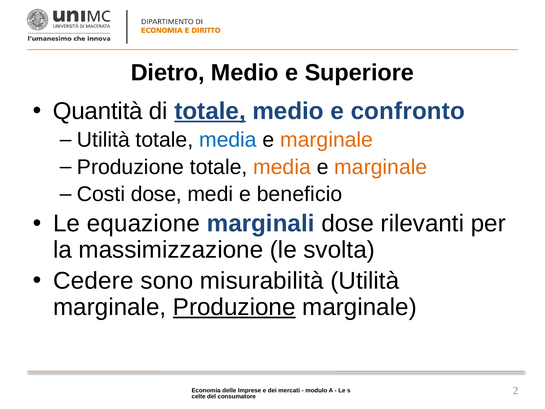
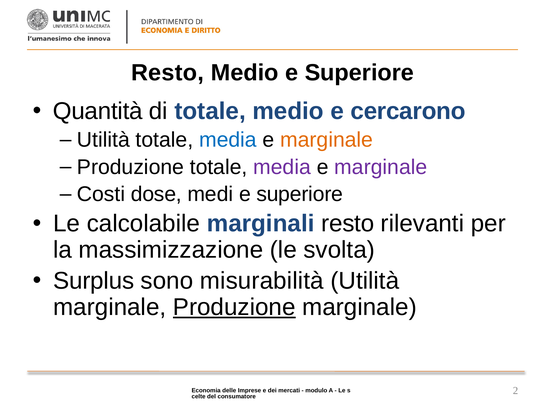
Dietro: Dietro -> Resto (168, 73)
totale underline: present -> none (210, 111)
confronto: confronto -> cercarono (408, 111)
media colour: orange -> purple (282, 167)
marginale colour: orange -> purple (381, 167)
medi e beneficio: beneficio -> superiore (300, 194)
equazione: equazione -> calcolabile (143, 224)
marginali dose: dose -> resto (348, 224)
Cedere: Cedere -> Surplus (94, 281)
